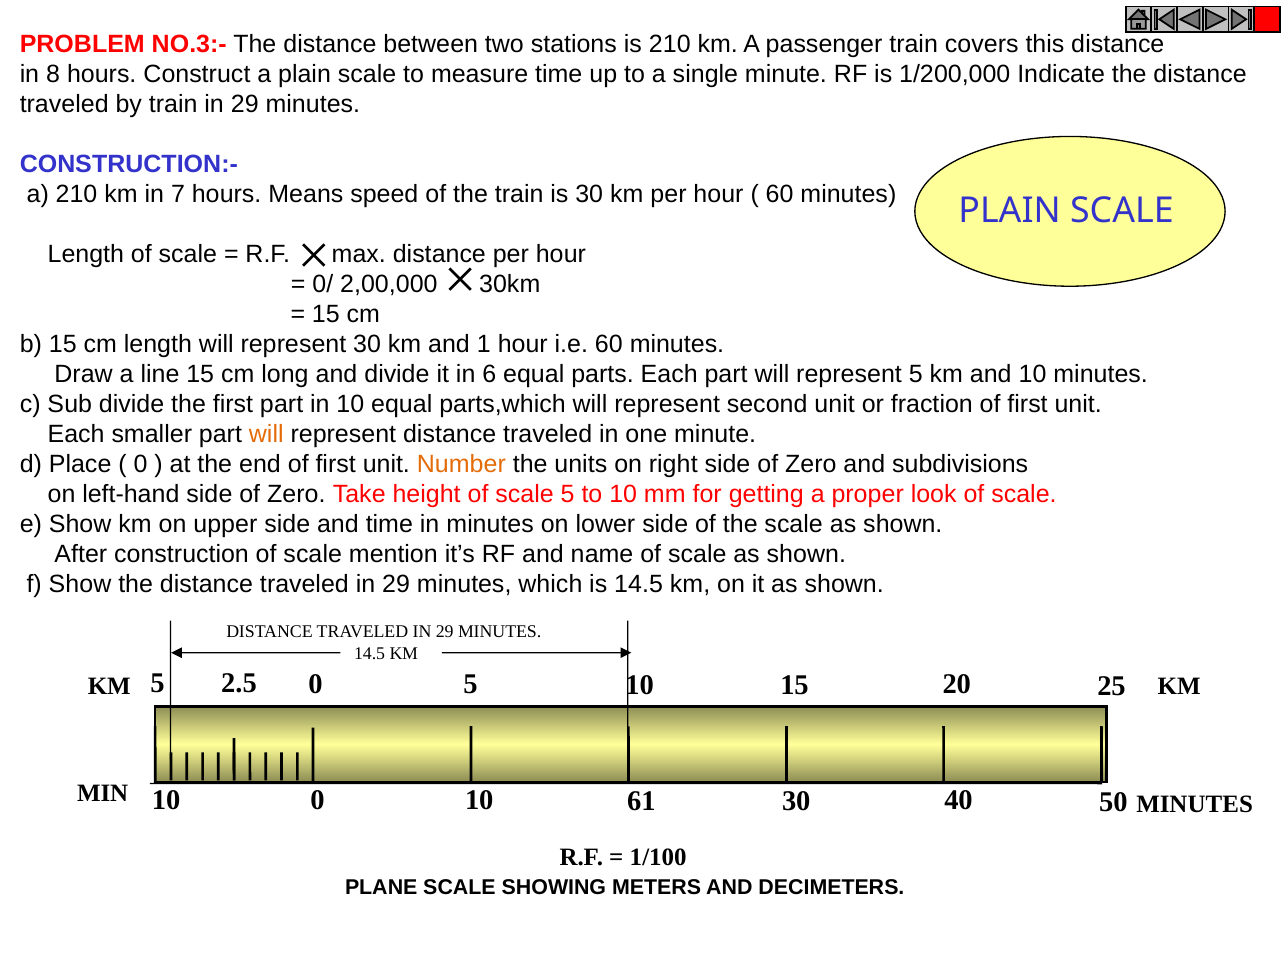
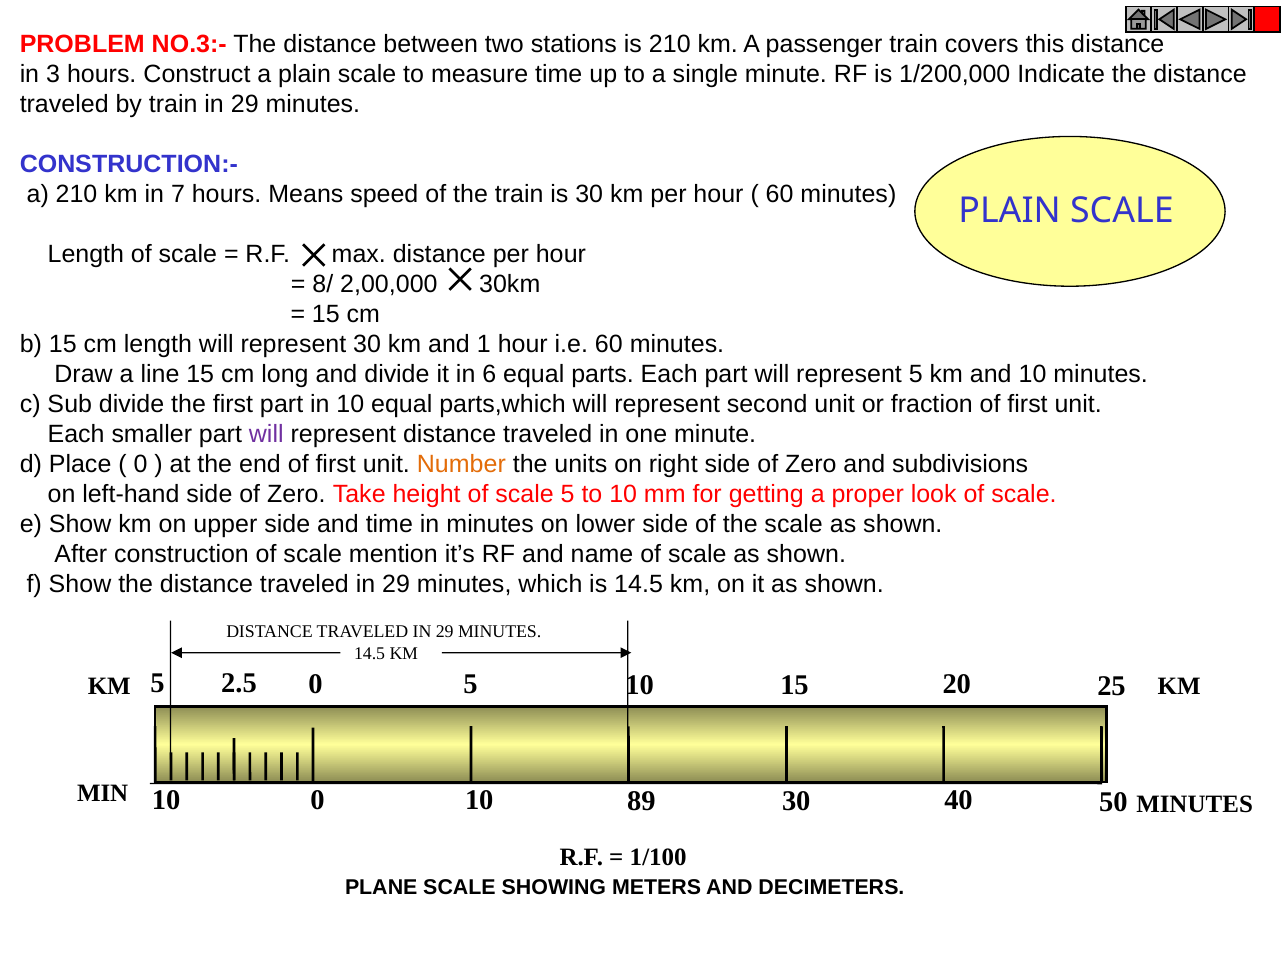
8: 8 -> 3 (53, 74)
0/: 0/ -> 8/ (323, 284)
will colour: orange -> purple (266, 434)
61: 61 -> 89 (641, 801)
